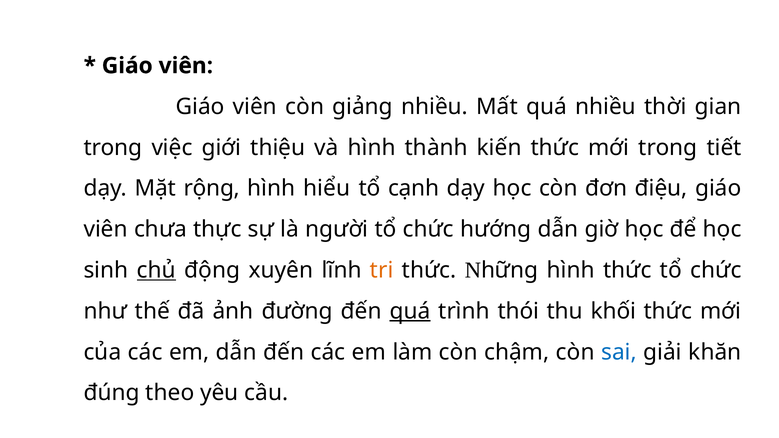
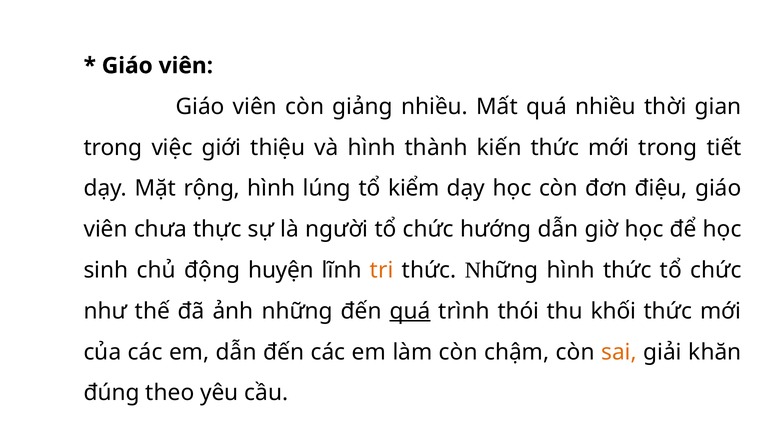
hiểu: hiểu -> lúng (327, 189)
cạnh: cạnh -> kiểm (414, 189)
chủ underline: present -> none (156, 270)
xuyên: xuyên -> huyện (281, 270)
đường: đường -> những (297, 311)
sai colour: blue -> orange (619, 352)
